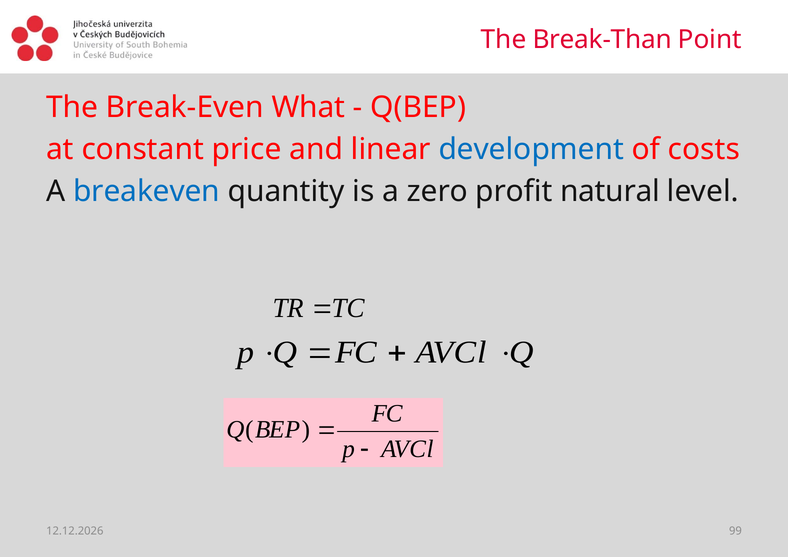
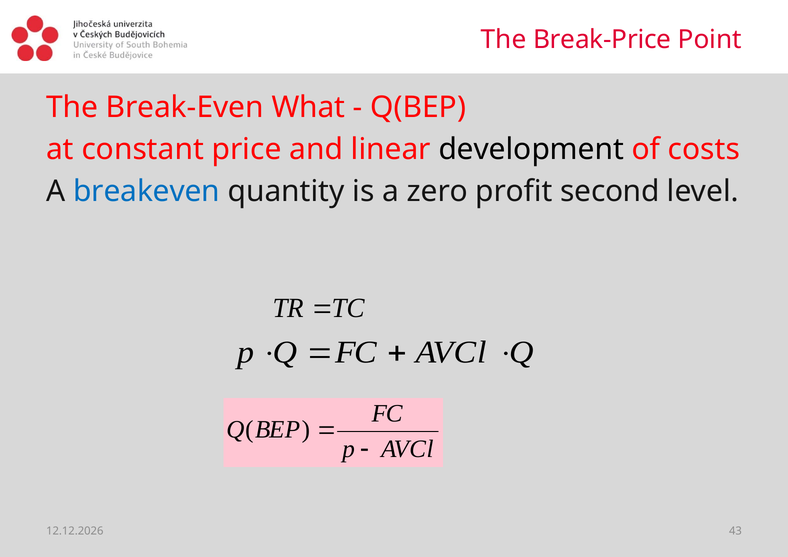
Break-Than: Break-Than -> Break-Price (602, 40)
development colour: blue -> black (531, 150)
natural: natural -> second (610, 191)
99: 99 -> 43 (735, 531)
